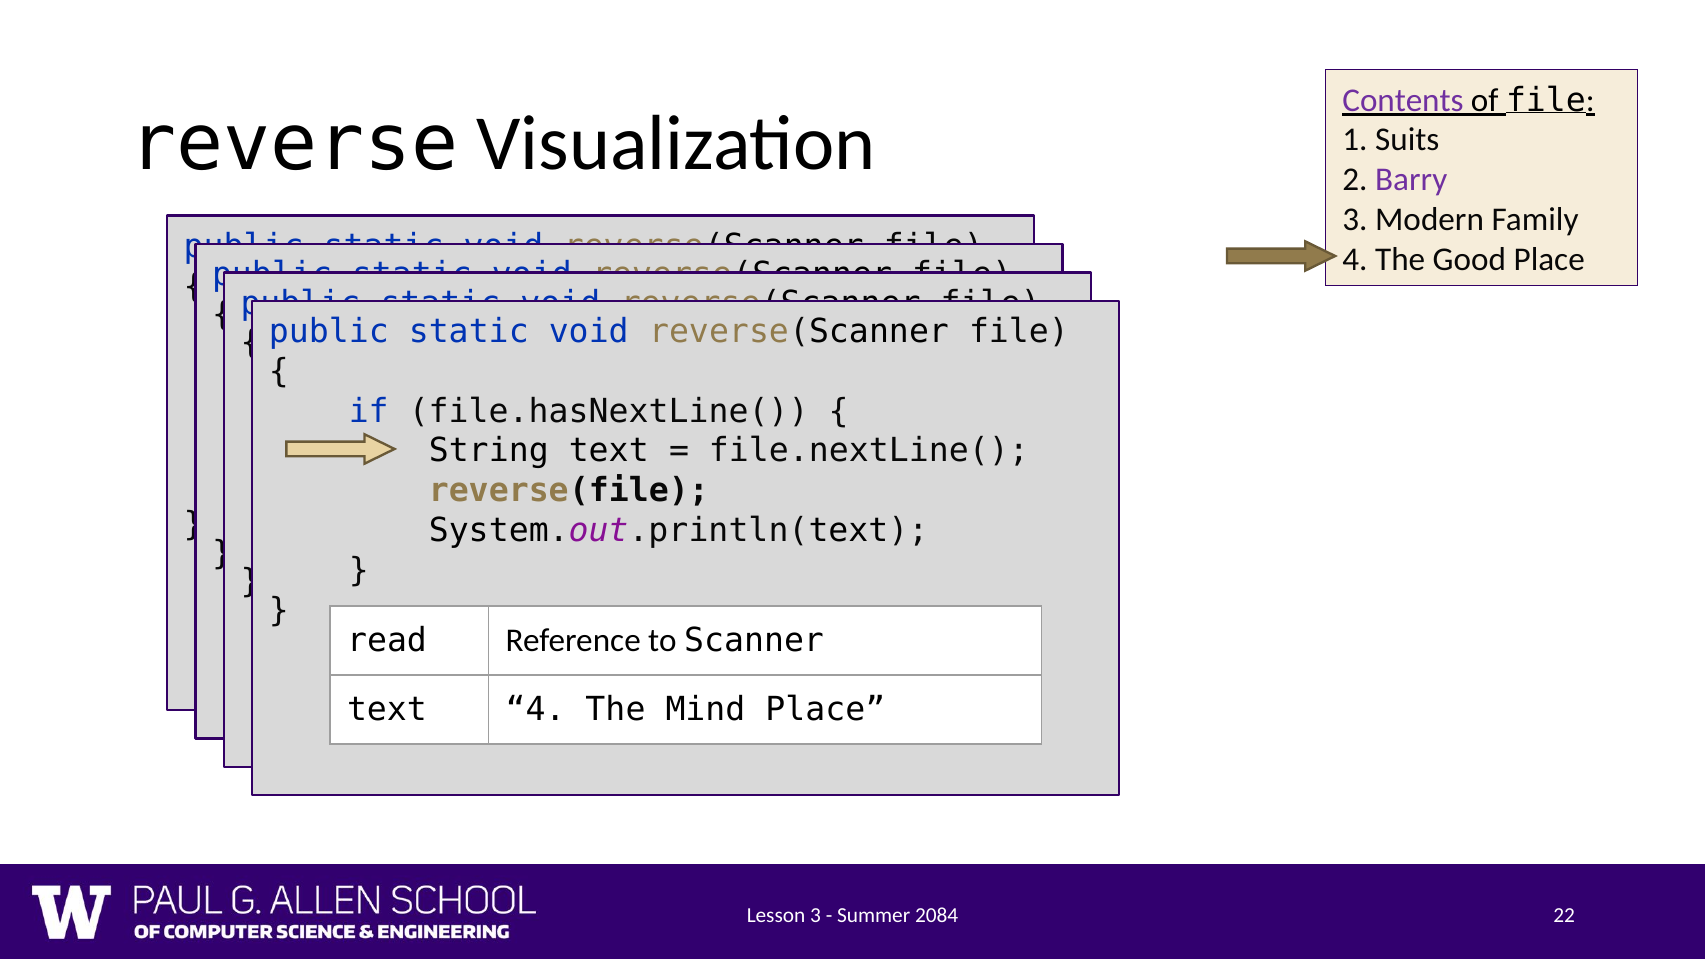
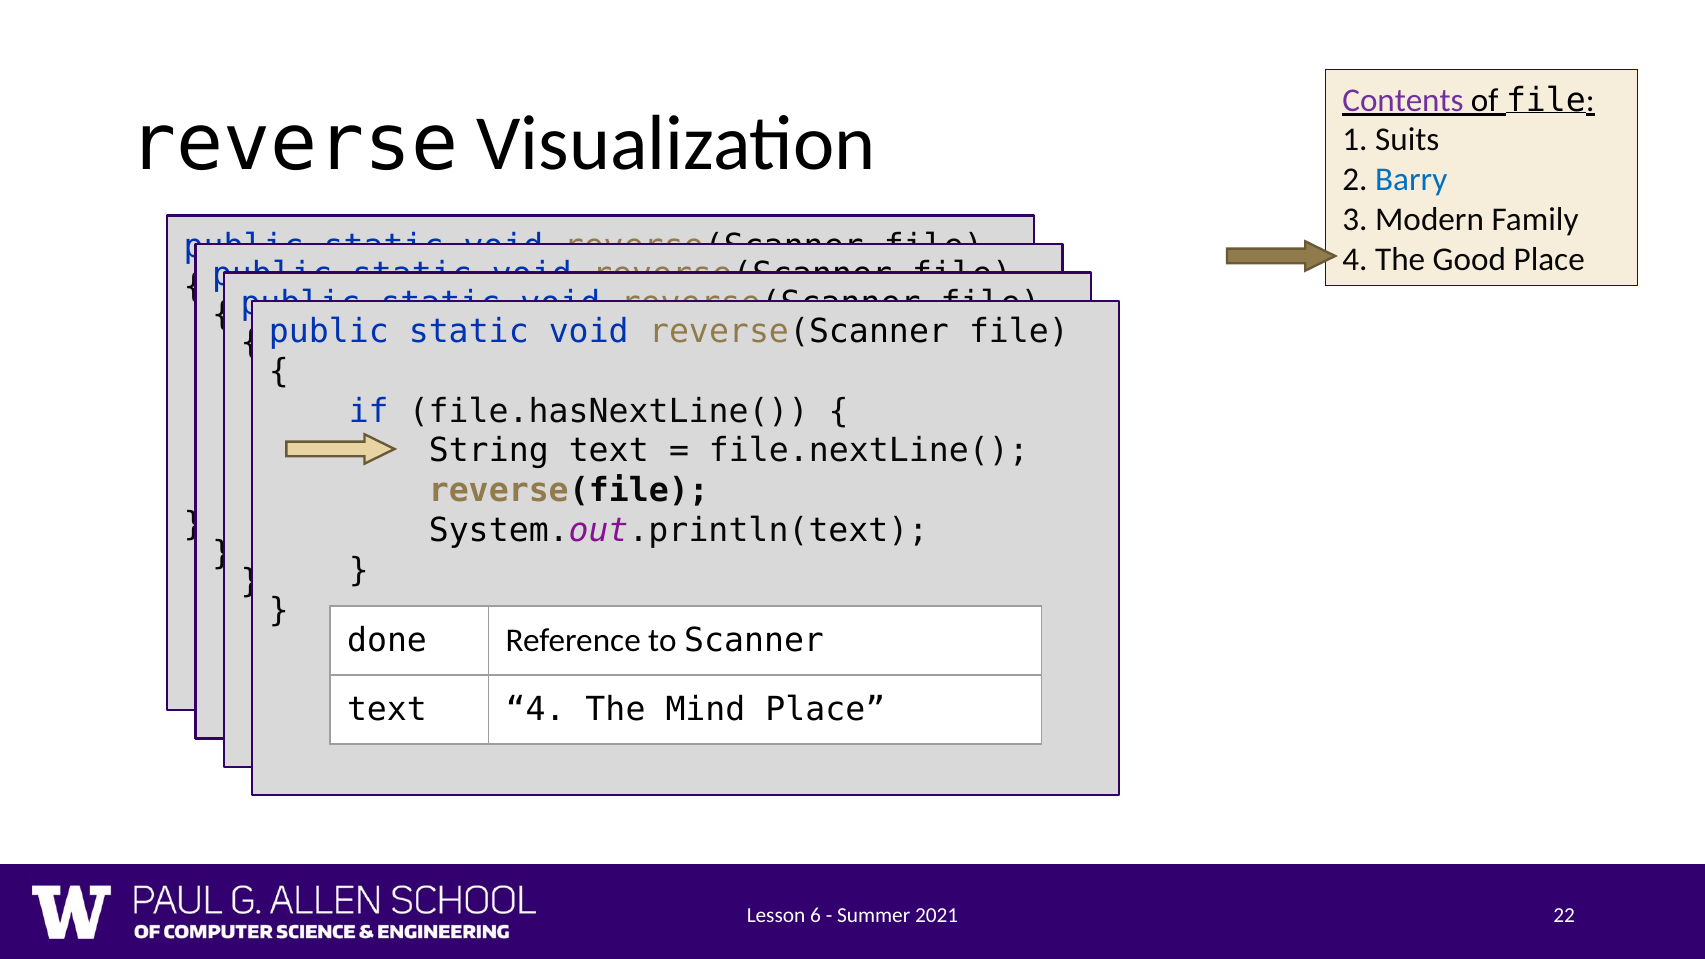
Barry colour: purple -> blue (1411, 180)
read: read -> done (387, 641)
Lesson 3: 3 -> 6 (816, 916)
2084: 2084 -> 2021 (937, 916)
